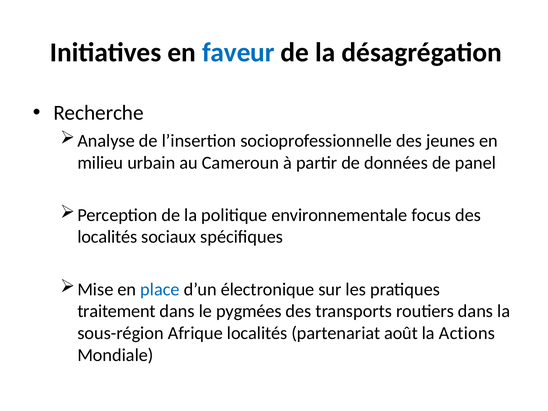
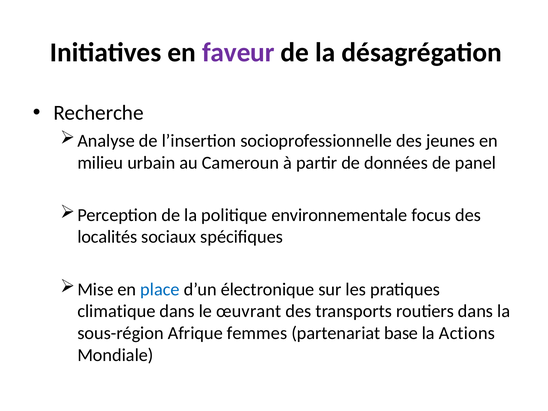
faveur colour: blue -> purple (238, 53)
traitement: traitement -> climatique (116, 311)
pygmées: pygmées -> œuvrant (249, 311)
Afrique localités: localités -> femmes (257, 333)
août: août -> base (401, 333)
